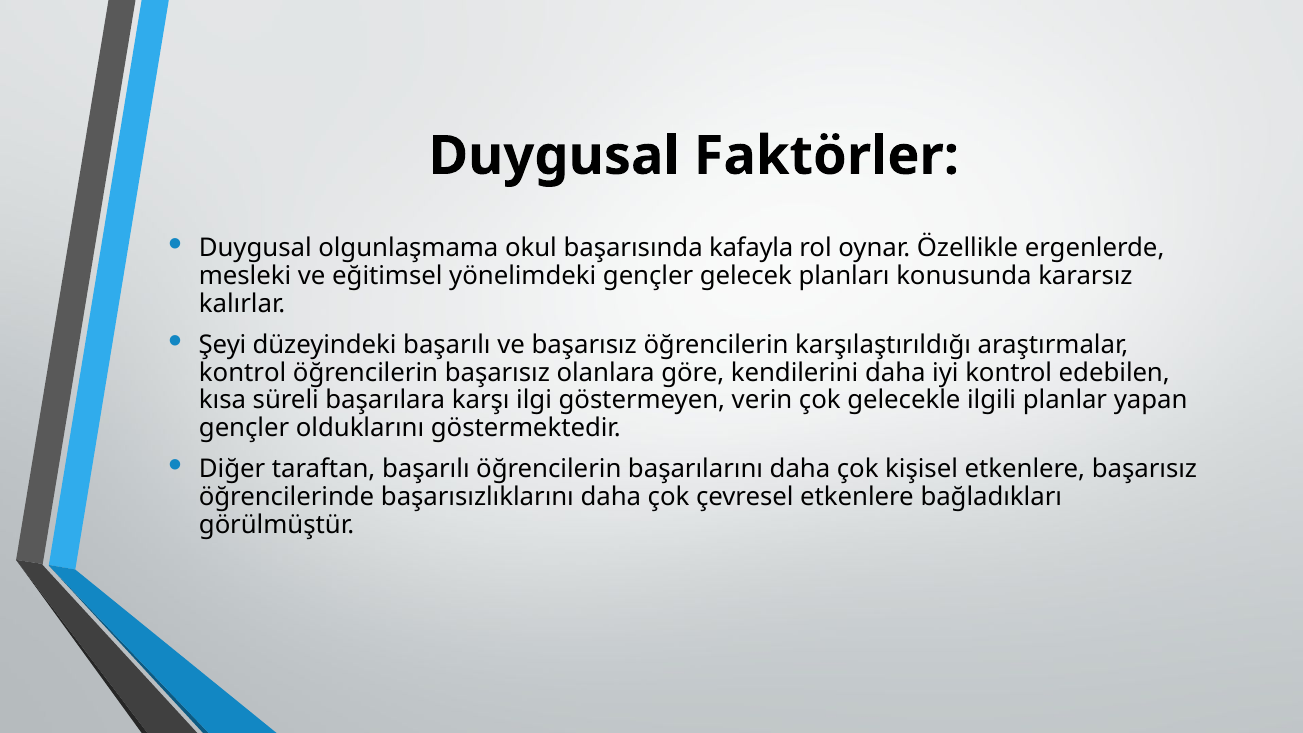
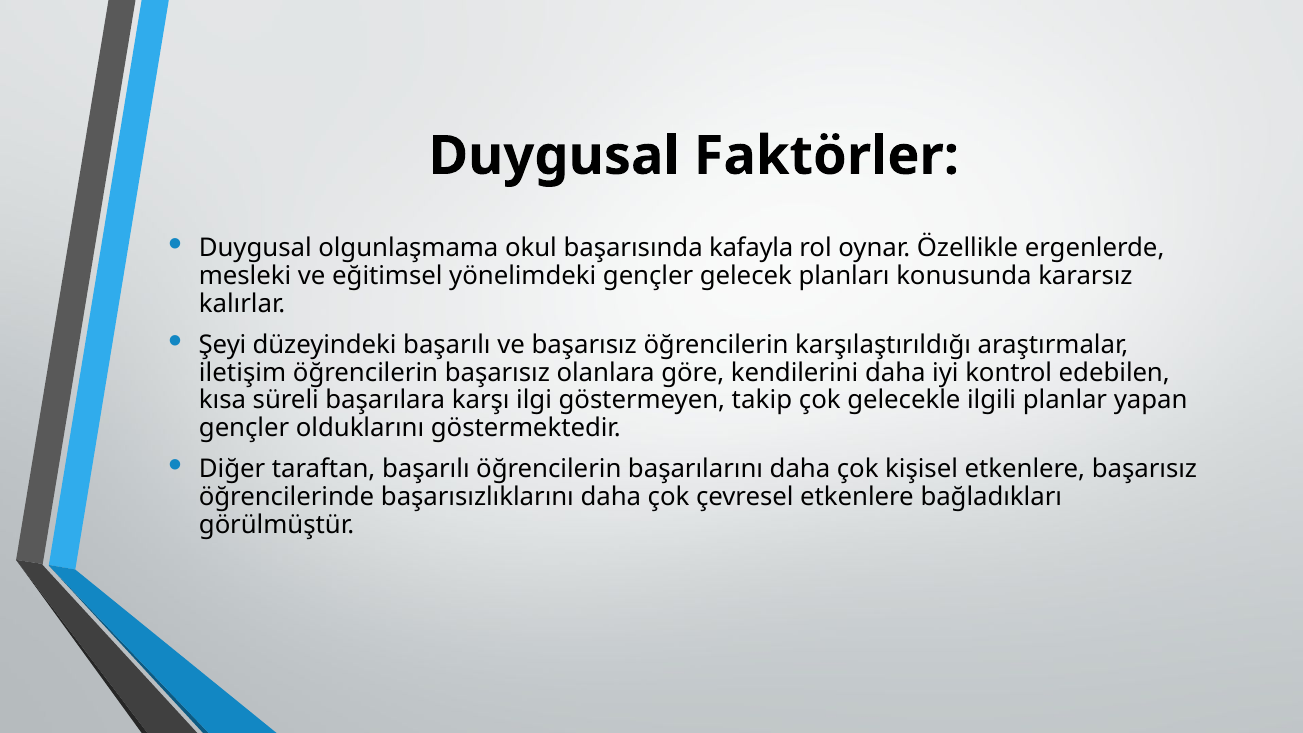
kontrol: kontrol -> iletişim (243, 373)
verin: verin -> takip (762, 400)
